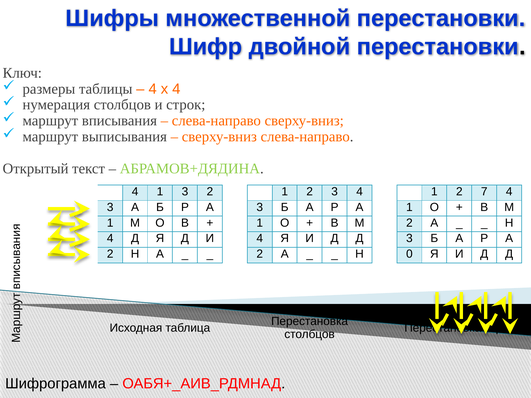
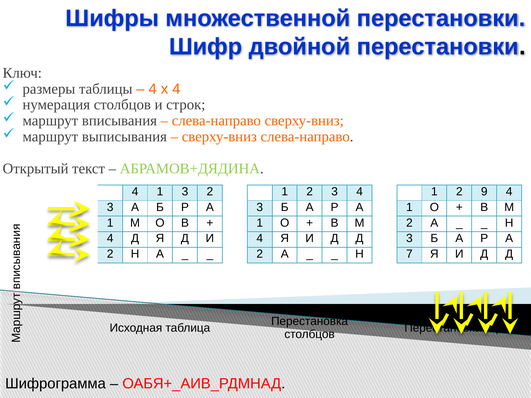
7: 7 -> 9 (484, 192)
0: 0 -> 7 (409, 254)
